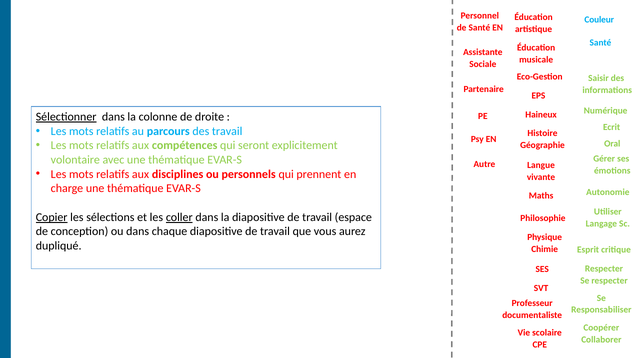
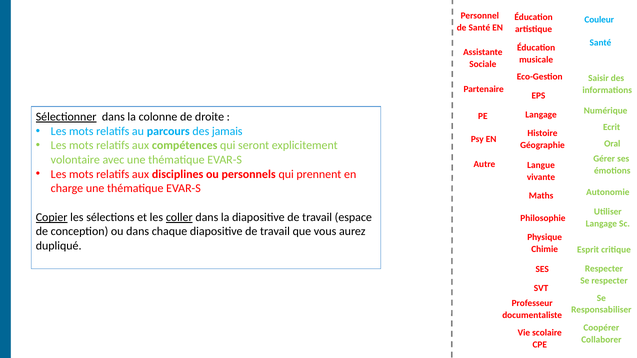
Haineux: Haineux -> Langage (541, 115)
des travail: travail -> jamais (227, 131)
